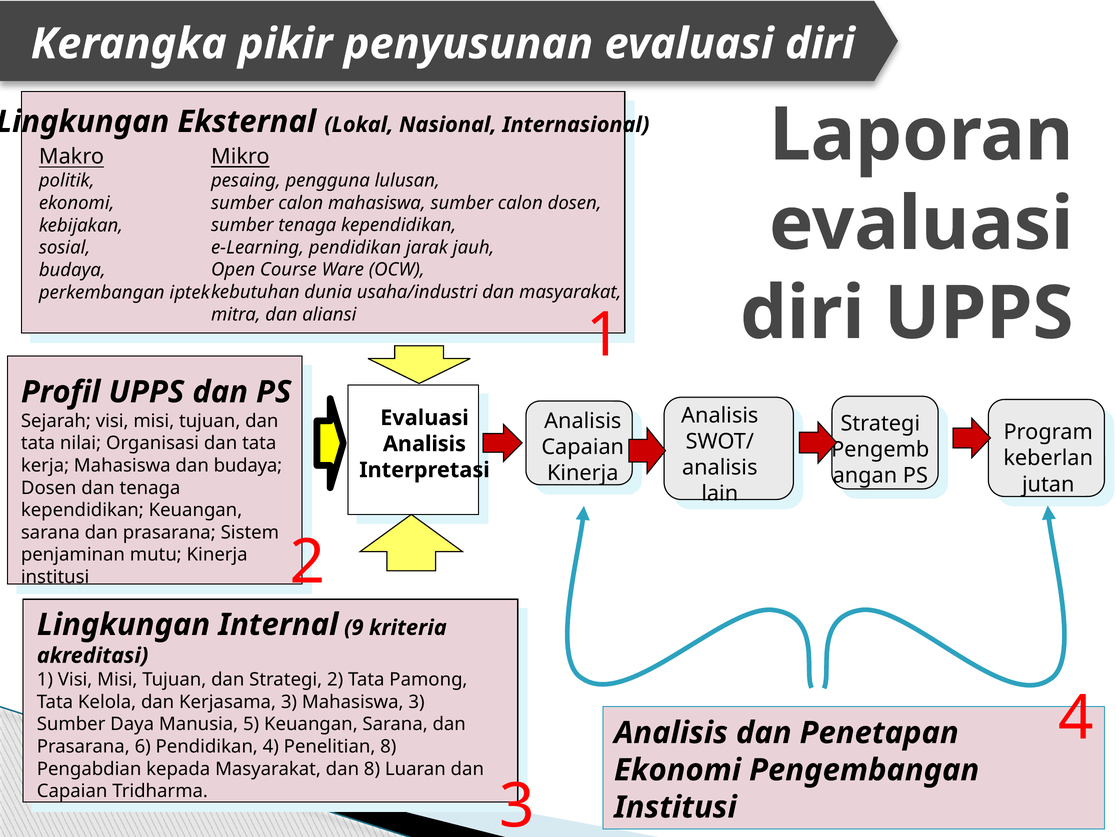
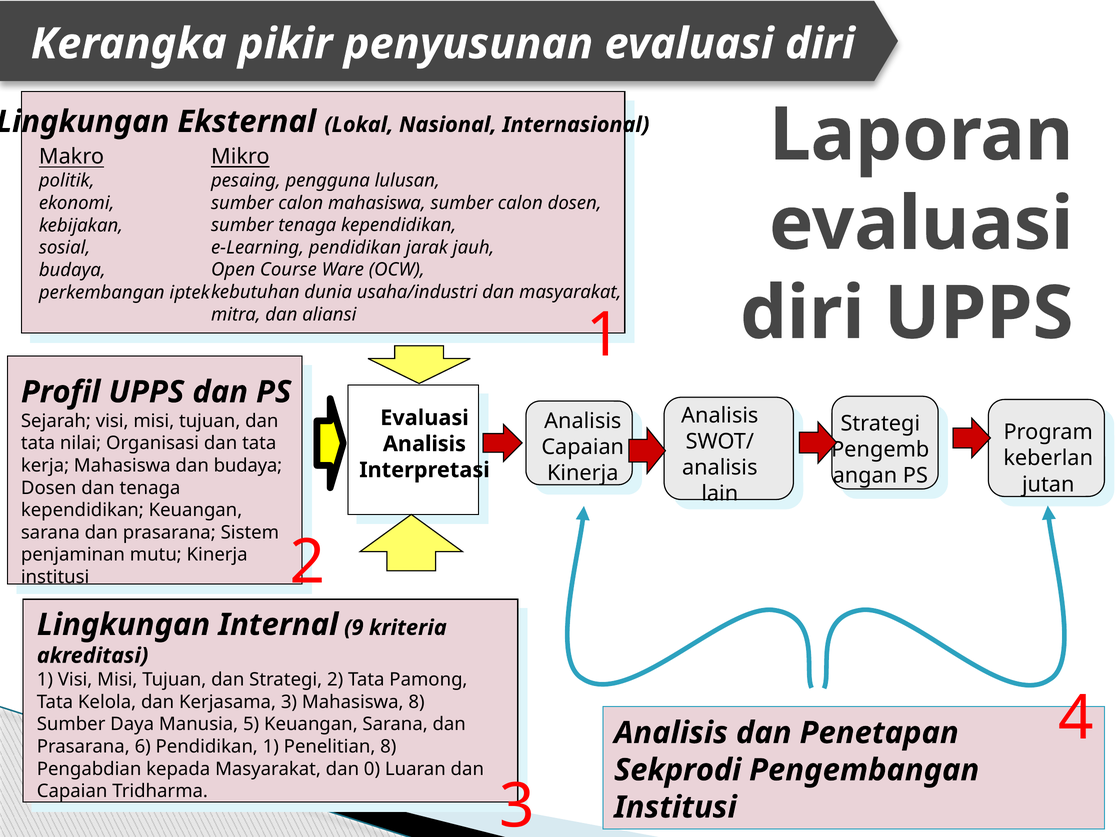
Mahasiswa 3: 3 -> 8 (417, 702)
Pendidikan 4: 4 -> 1 (271, 747)
dan 8: 8 -> 0 (372, 769)
Ekonomi: Ekonomi -> Sekprodi (678, 770)
